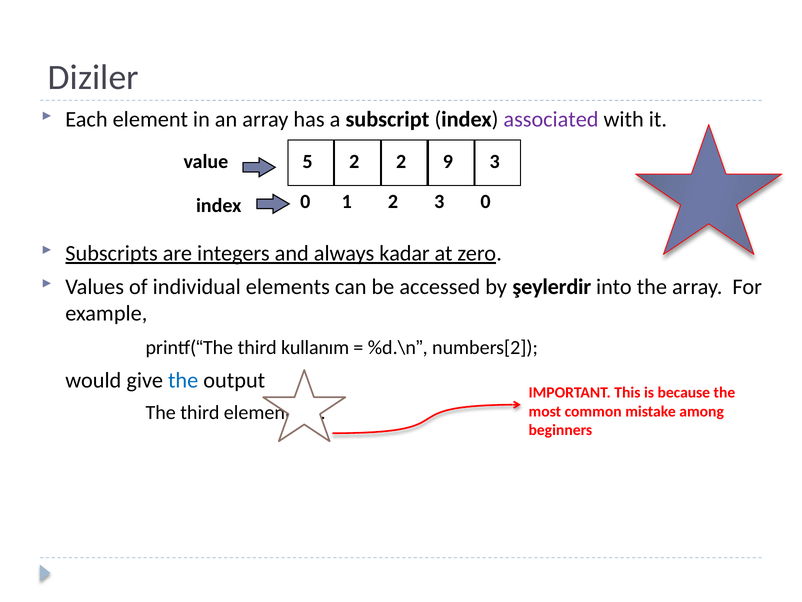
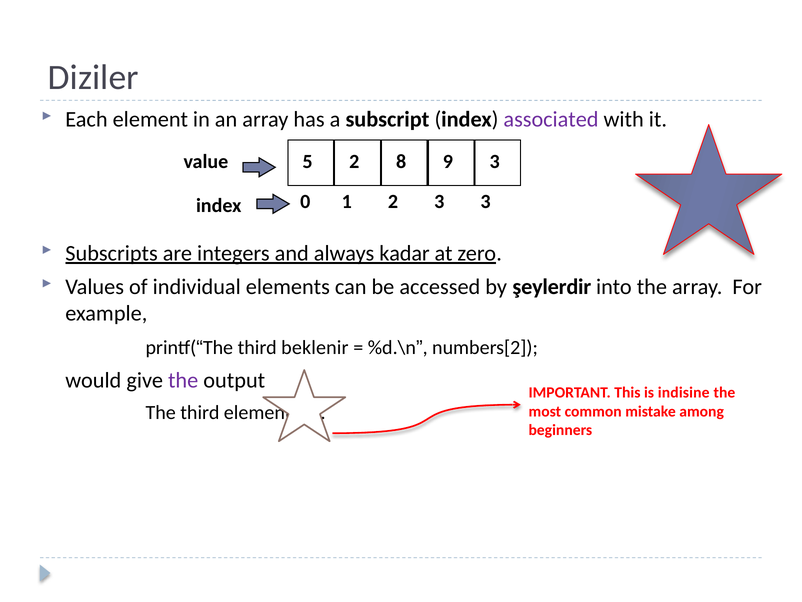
2 2: 2 -> 8 (401, 161)
3 0: 0 -> 3 (486, 201)
kullanım: kullanım -> beklenir (315, 347)
the colour: blue -> purple (183, 380)
because: because -> indisine (684, 393)
